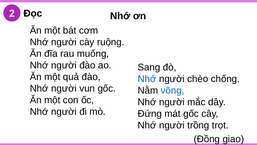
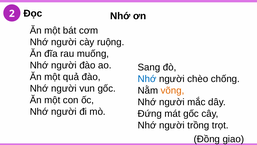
võng colour: blue -> orange (173, 90)
